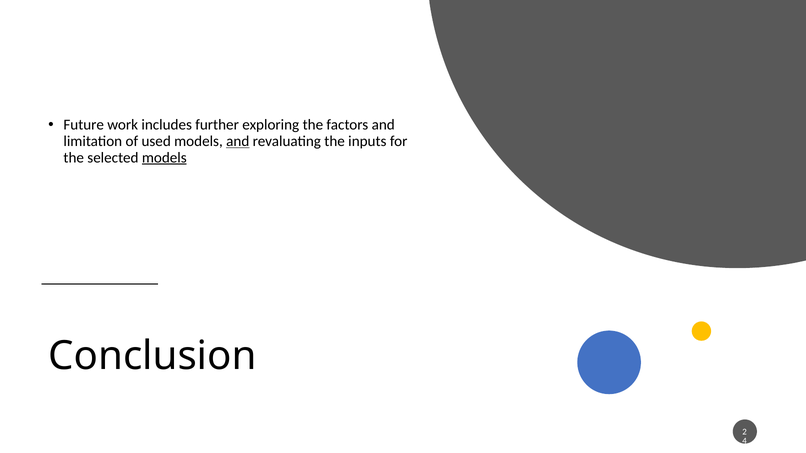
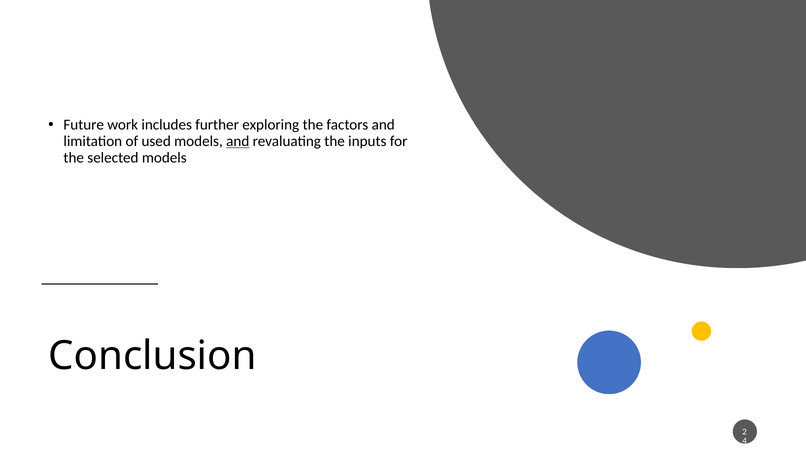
models underline: present -> none (164, 158)
